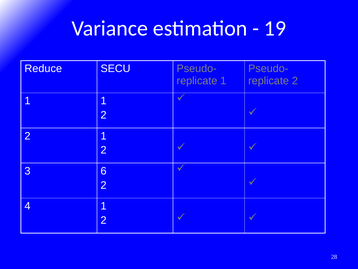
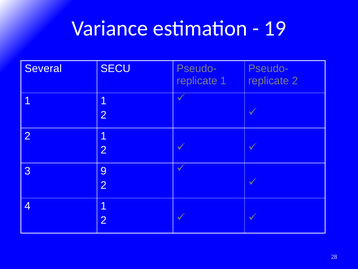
Reduce: Reduce -> Several (43, 69)
6: 6 -> 9 (104, 171)
